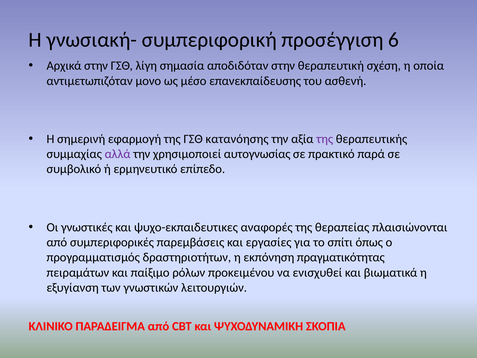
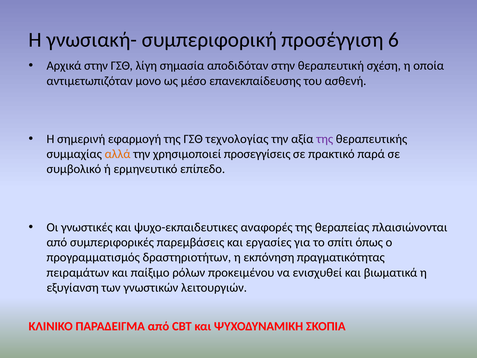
κατανόησης: κατανόησης -> τεχνολογίας (237, 139)
αλλά colour: purple -> orange (118, 154)
αυτογνωσίας: αυτογνωσίας -> προσεγγίσεις (257, 154)
